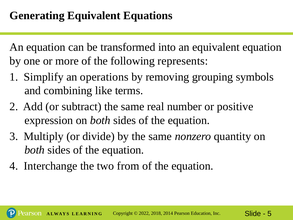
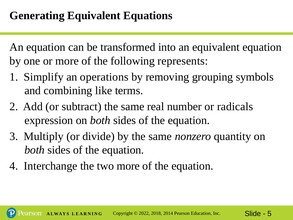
positive: positive -> radicals (235, 106)
two from: from -> more (128, 166)
